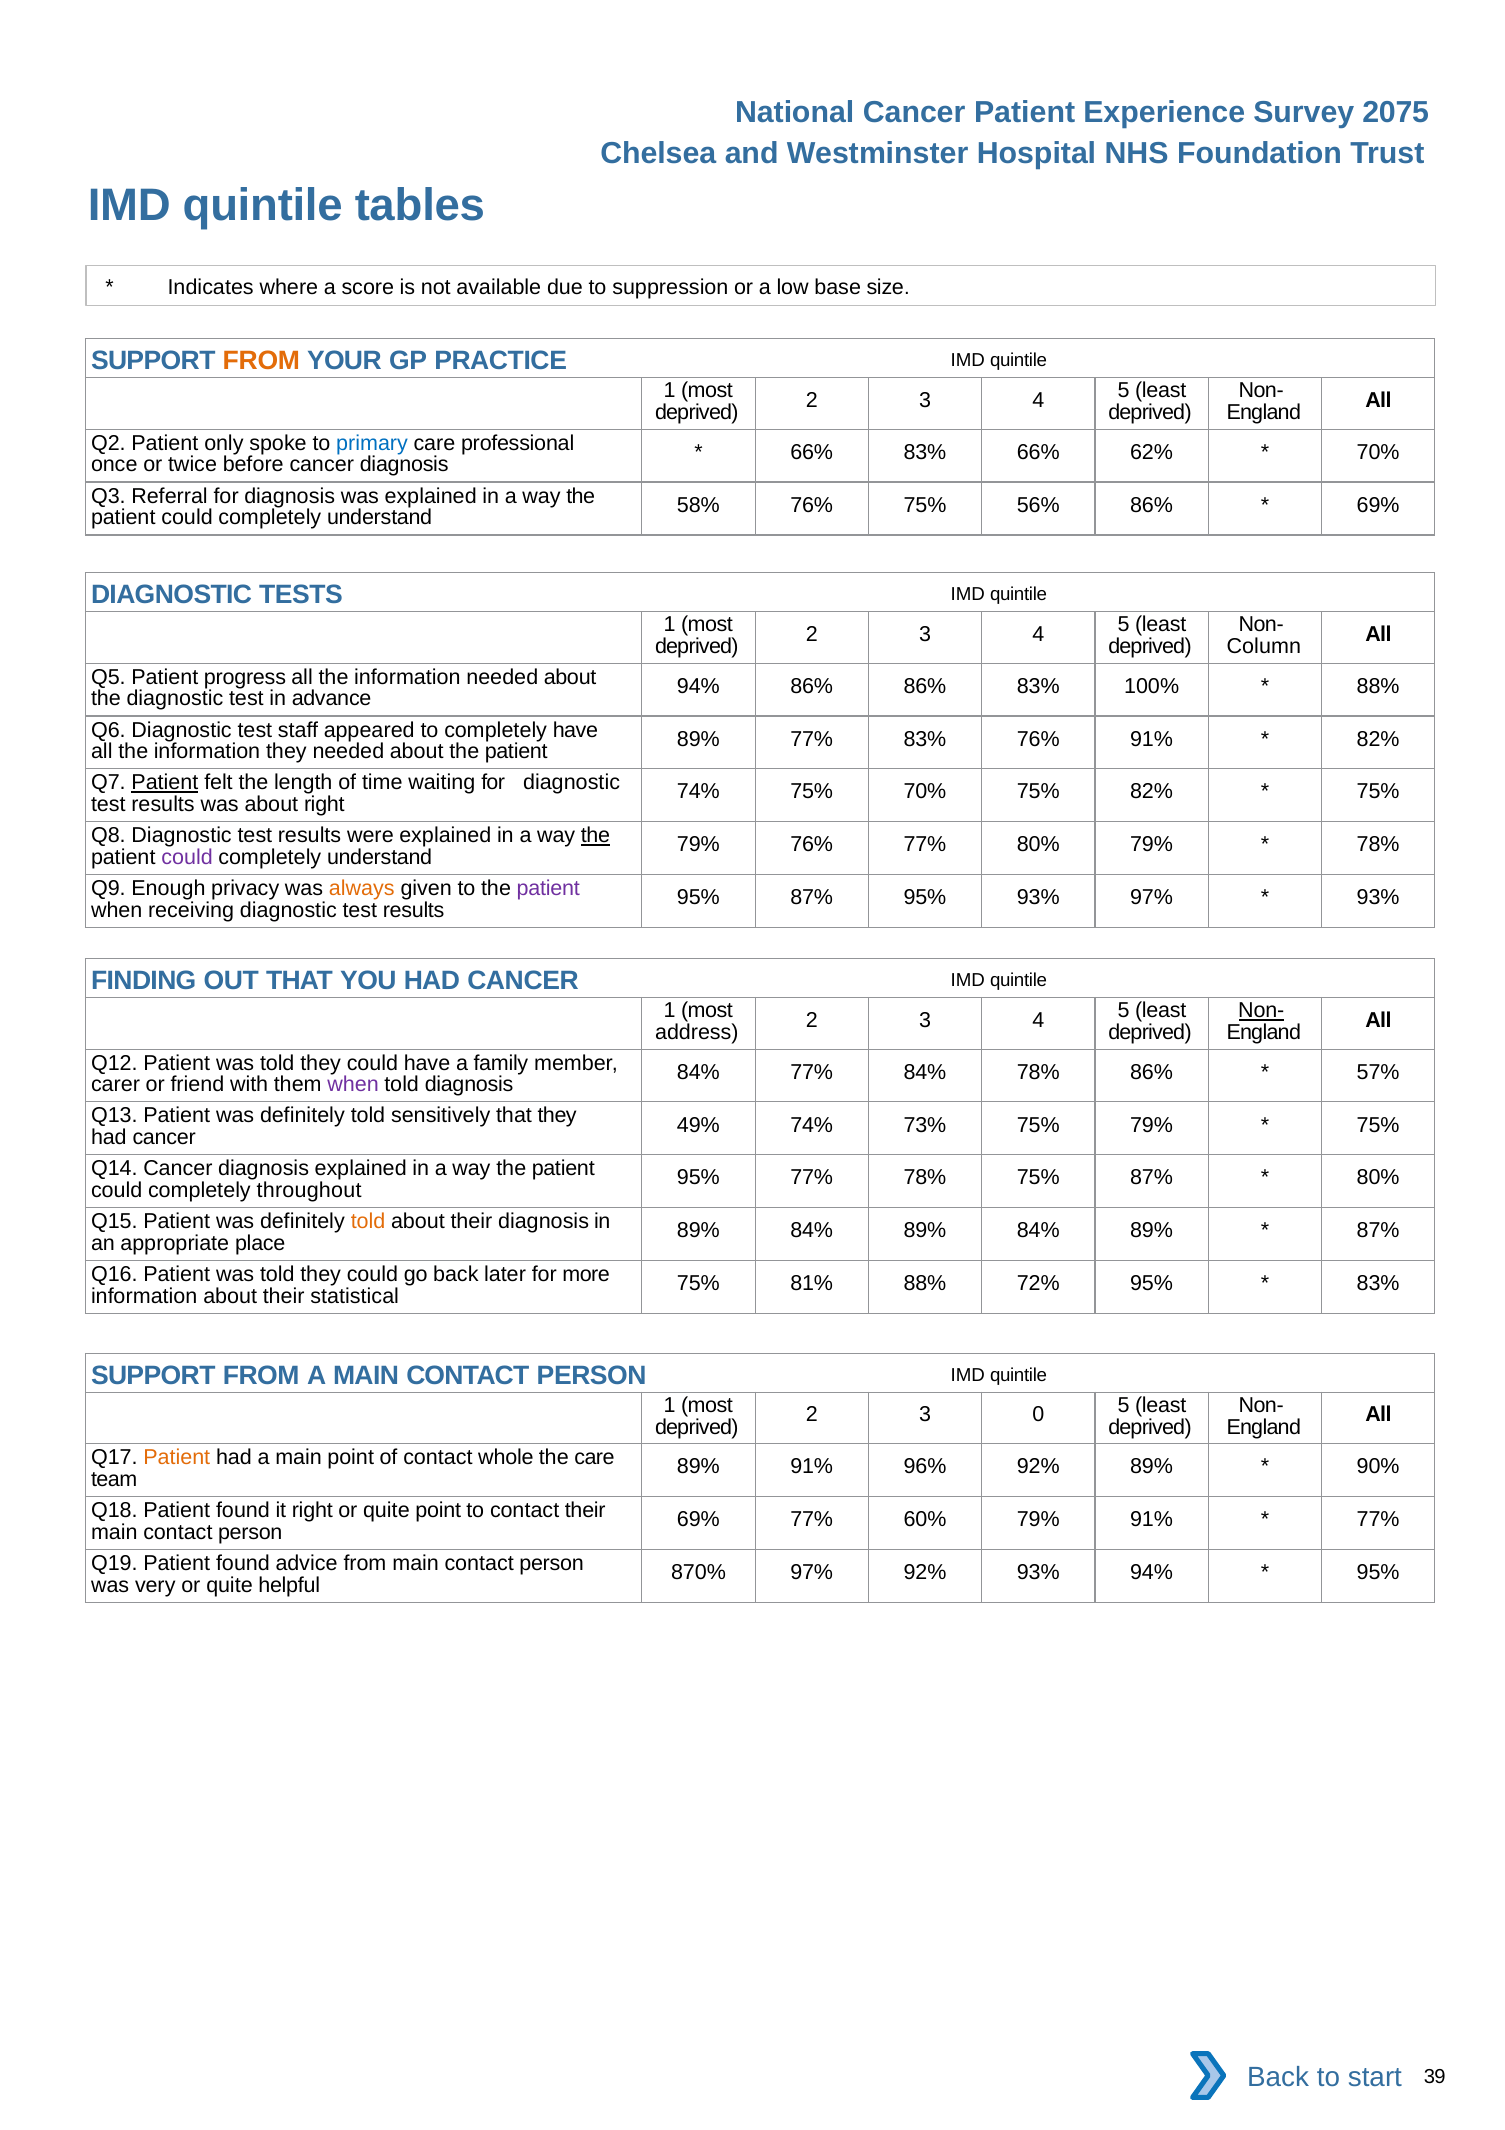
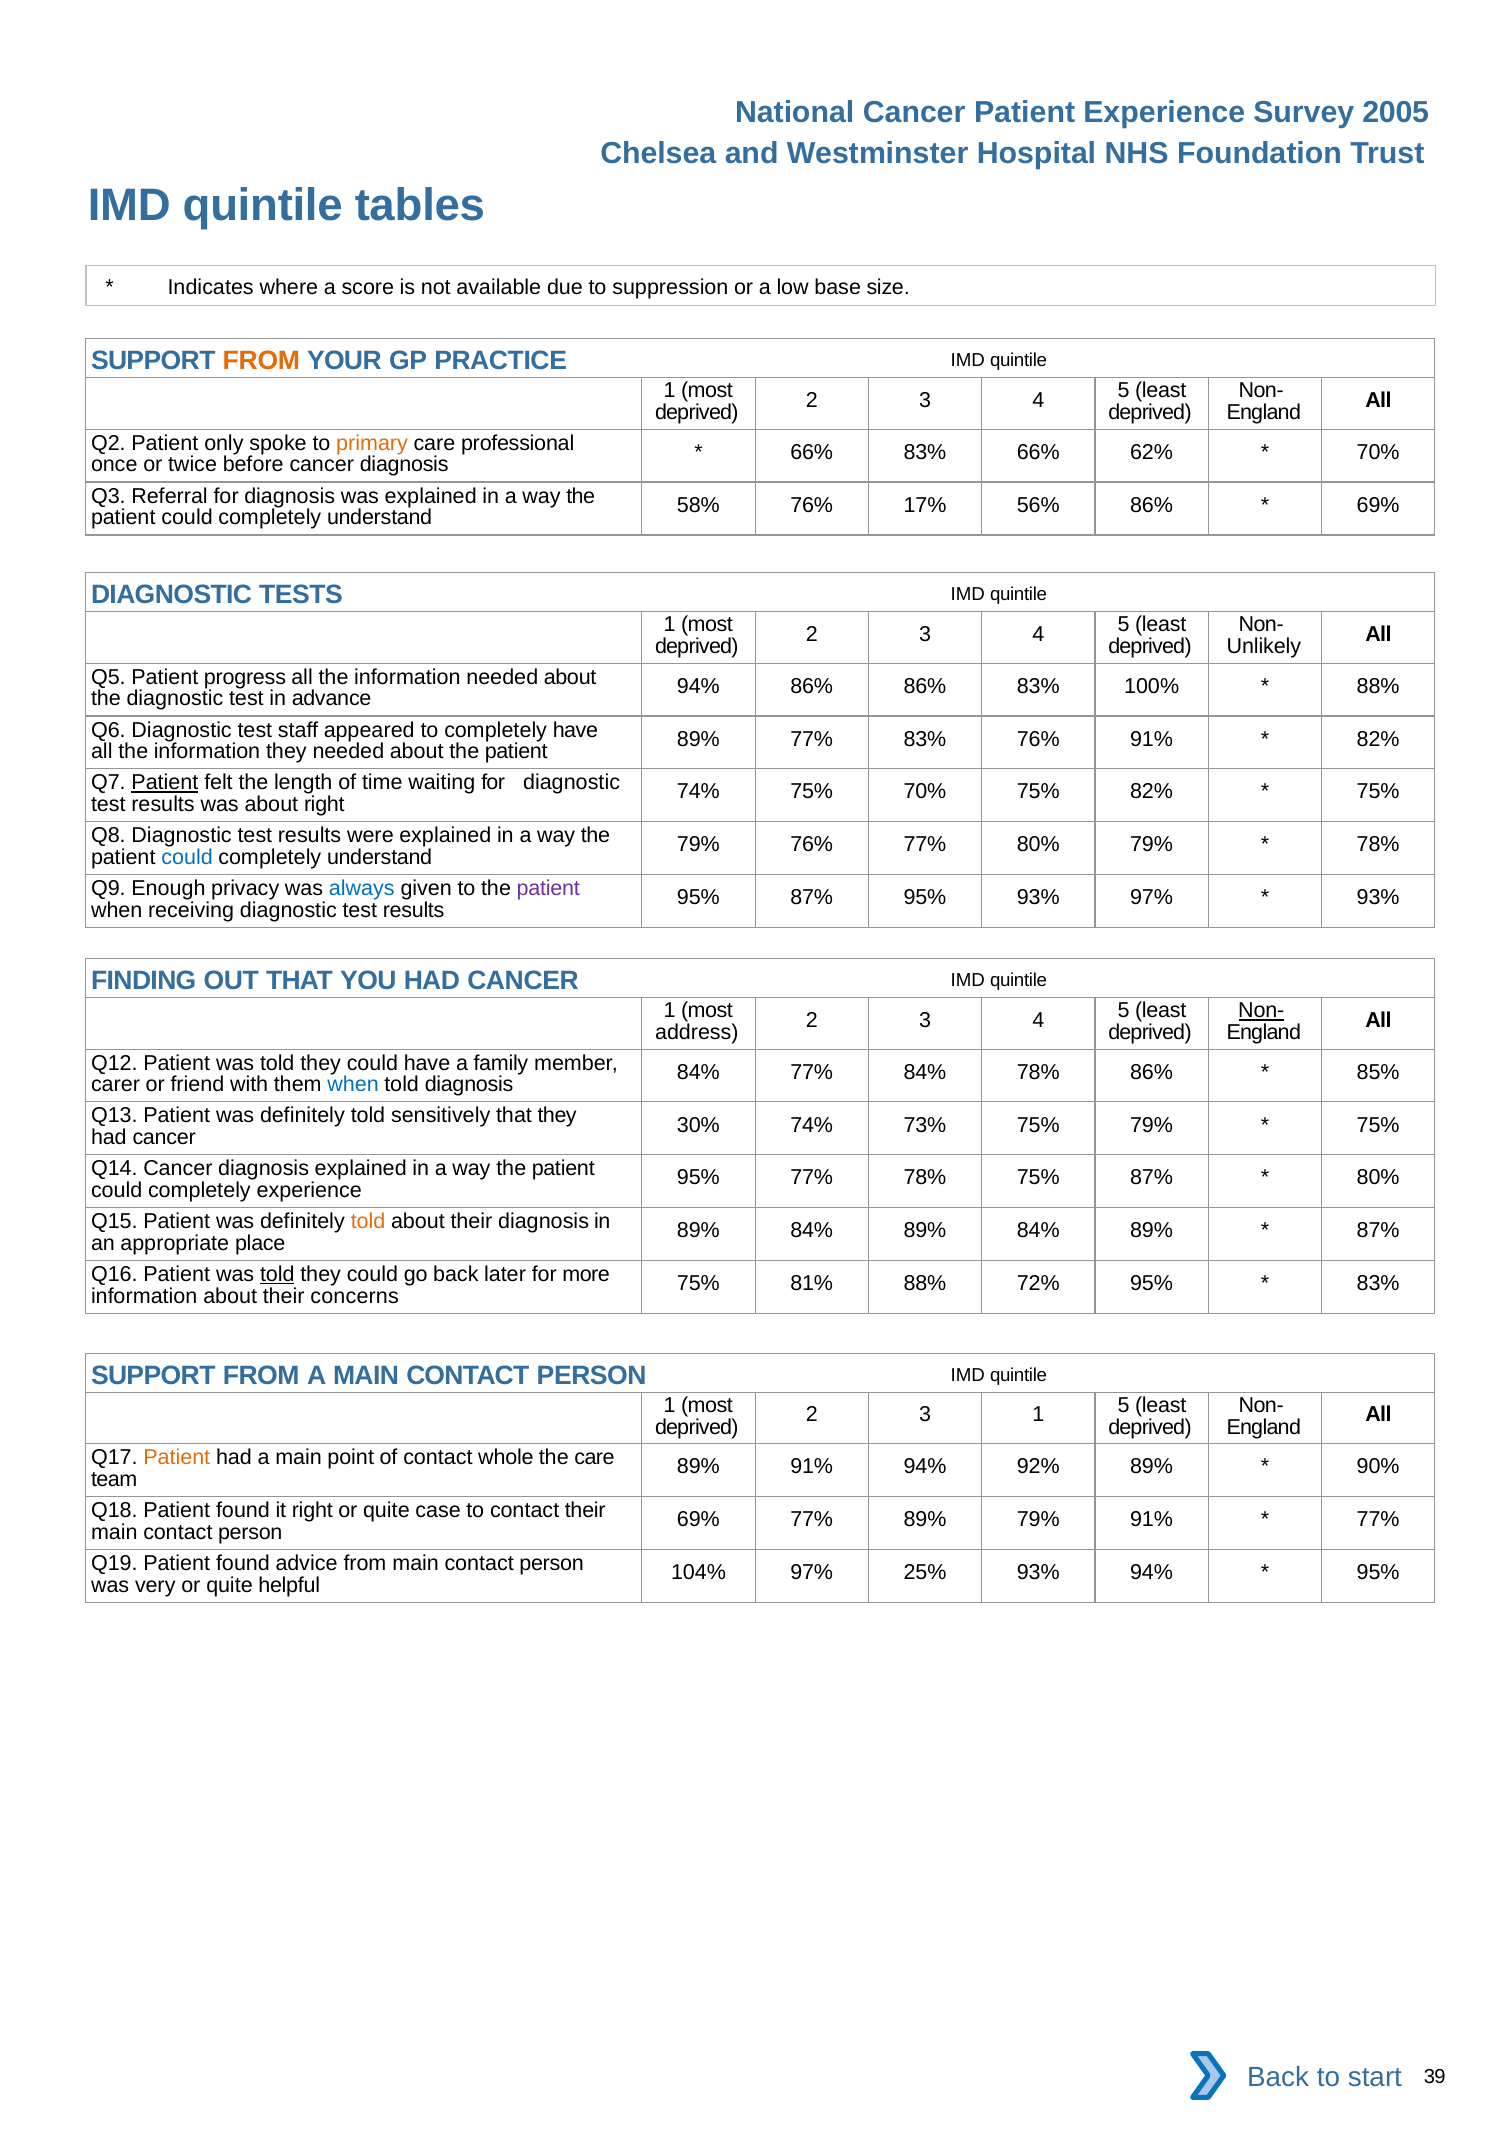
2075: 2075 -> 2005 (1396, 112)
primary colour: blue -> orange (372, 443)
76% 75%: 75% -> 17% (925, 505)
Column: Column -> Unlikely (1264, 647)
the underline: present -> none (595, 836)
could colour: purple -> blue (187, 857)
always colour: orange -> blue (362, 888)
57%: 57% -> 85% (1378, 1072)
when colour: purple -> blue (353, 1085)
49%: 49% -> 30% (698, 1125)
completely throughout: throughout -> experience (309, 1190)
told underline: none -> present (277, 1274)
statistical: statistical -> concerns (355, 1296)
3 0: 0 -> 1 (1038, 1415)
91% 96%: 96% -> 94% (925, 1467)
quite point: point -> case (438, 1510)
77% 60%: 60% -> 89% (925, 1519)
870%: 870% -> 104% (699, 1572)
97% 92%: 92% -> 25% (925, 1572)
